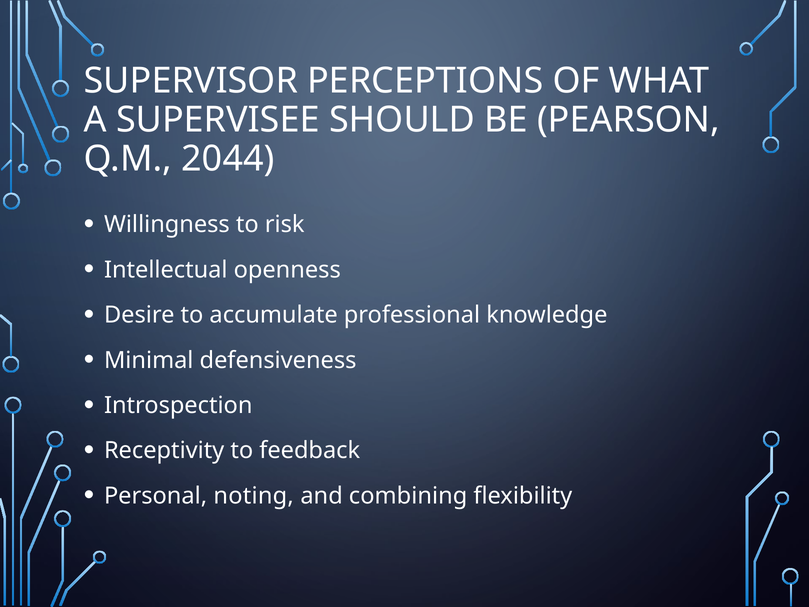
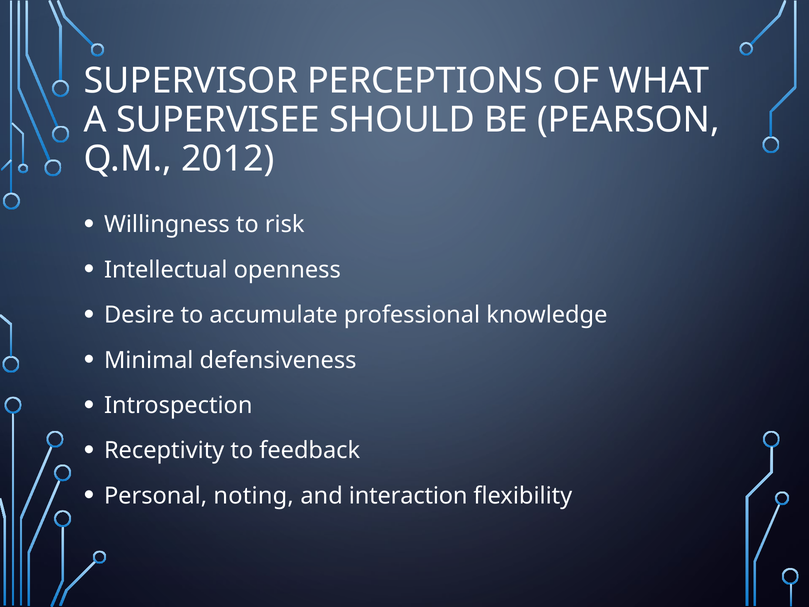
2044: 2044 -> 2012 (228, 159)
combining: combining -> interaction (408, 496)
